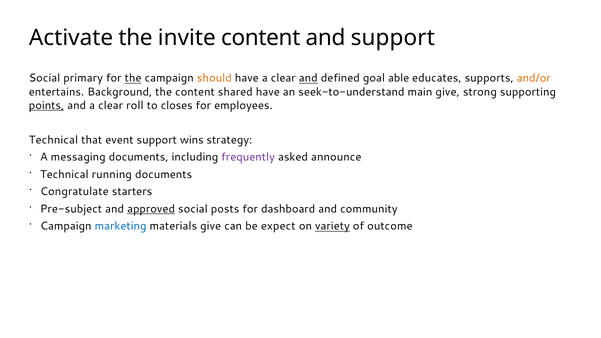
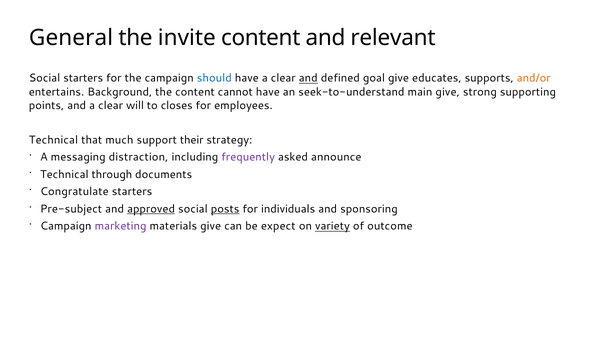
Activate: Activate -> General (71, 38)
and support: support -> relevant (393, 38)
Social primary: primary -> starters (83, 78)
the underline: present -> none (133, 78)
should colour: orange -> blue (214, 78)
goal able: able -> give (399, 78)
shared: shared -> cannot (235, 92)
points underline: present -> none (47, 105)
roll: roll -> will (135, 105)
event: event -> much (119, 140)
wins: wins -> their (192, 140)
messaging documents: documents -> distraction (139, 157)
running: running -> through (112, 174)
posts underline: none -> present (225, 209)
dashboard: dashboard -> individuals (288, 209)
community: community -> sponsoring (369, 209)
marketing colour: blue -> purple (121, 226)
